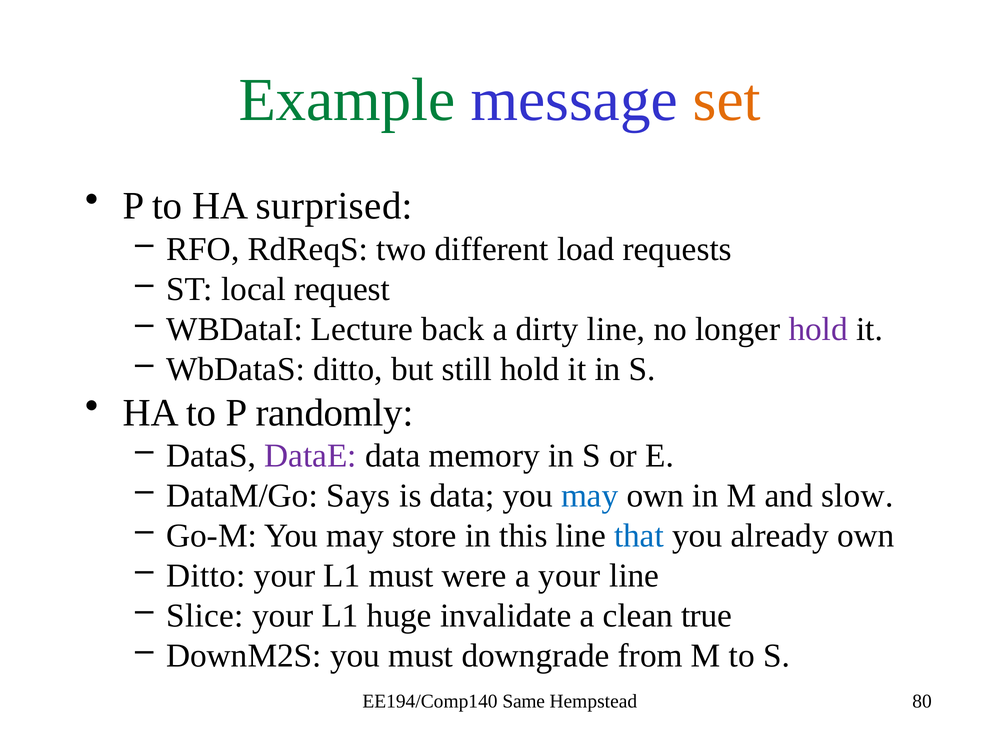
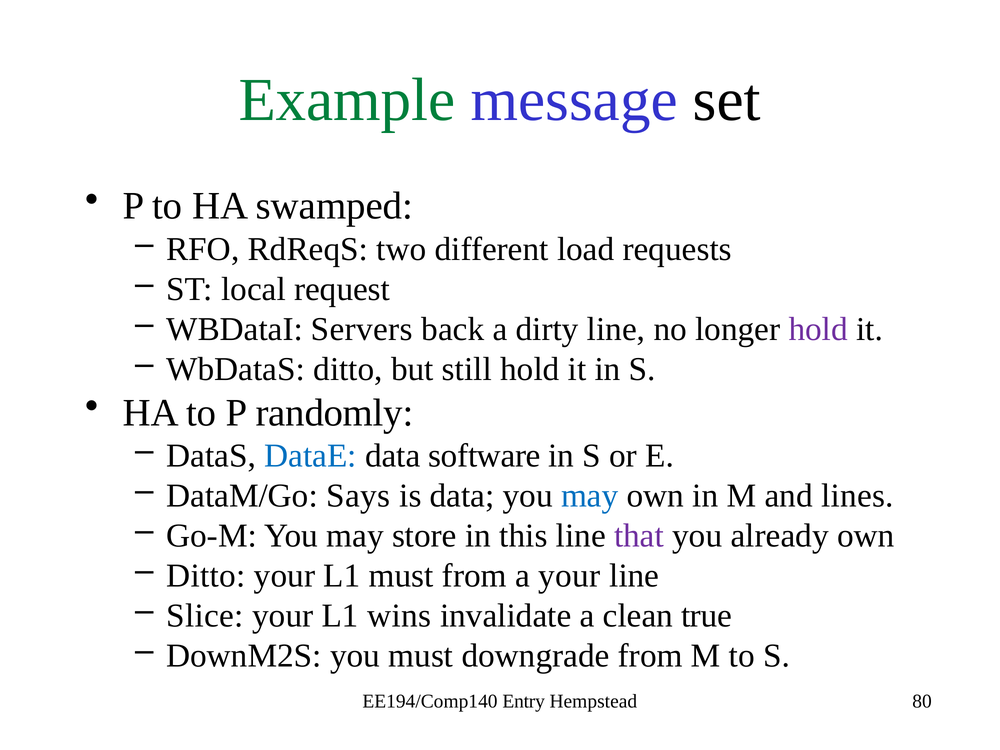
set colour: orange -> black (727, 100)
surprised: surprised -> swamped (334, 206)
Lecture: Lecture -> Servers (362, 329)
DataE colour: purple -> blue (310, 456)
memory: memory -> software (484, 456)
slow: slow -> lines (857, 496)
that colour: blue -> purple (639, 536)
must were: were -> from (474, 576)
huge: huge -> wins (399, 616)
Same: Same -> Entry (524, 701)
